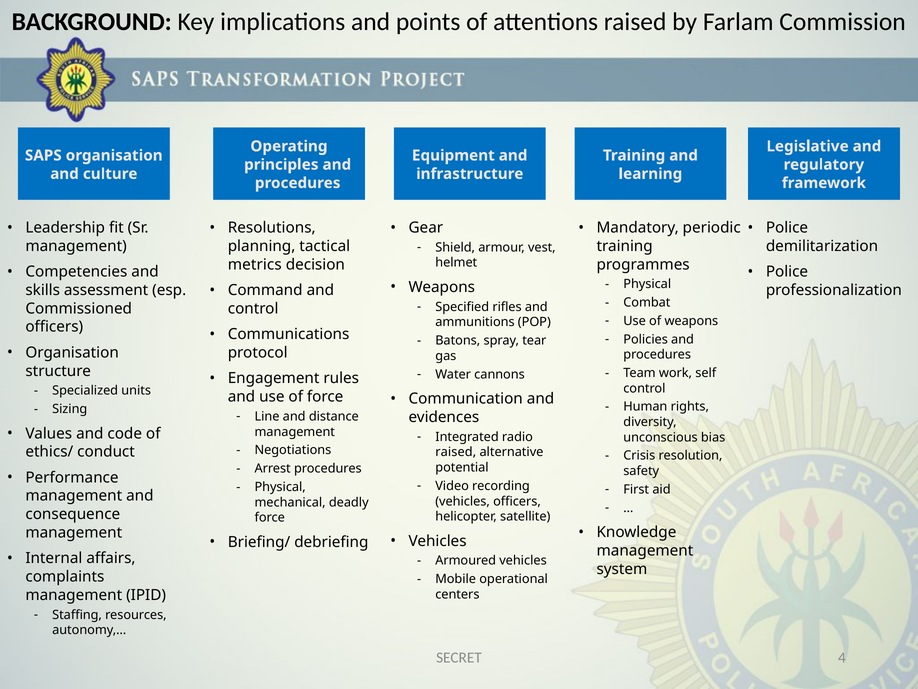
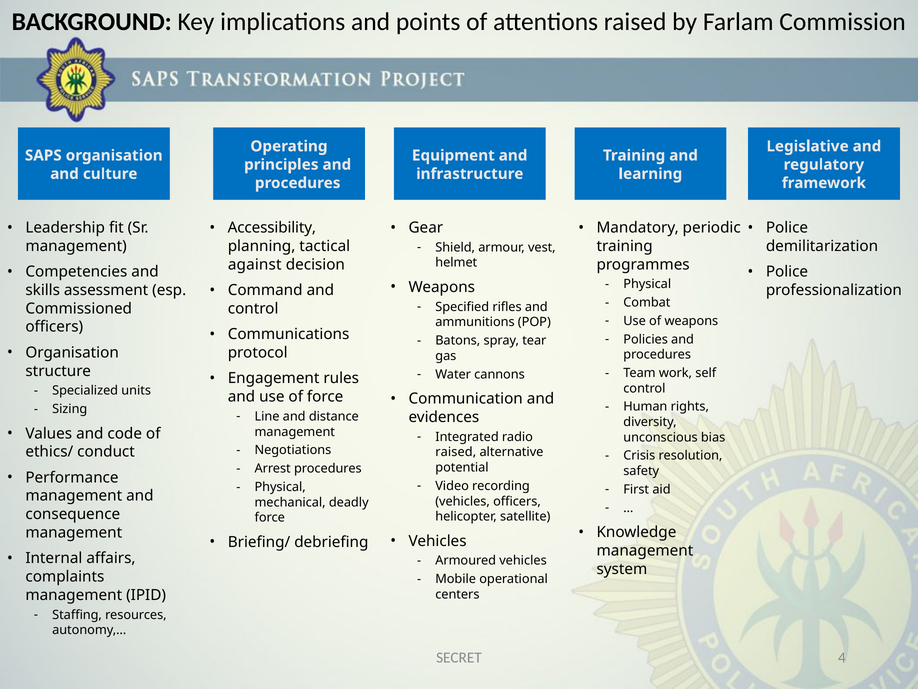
Resolutions: Resolutions -> Accessibility (272, 228)
metrics: metrics -> against (255, 264)
